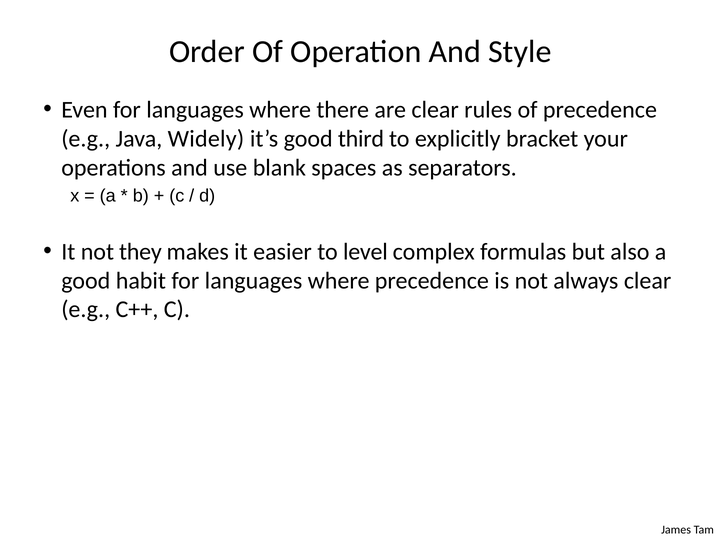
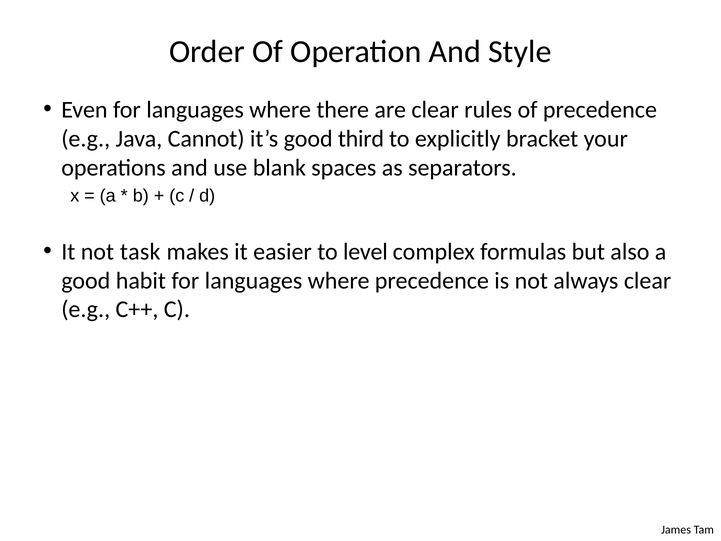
Widely: Widely -> Cannot (206, 139)
they: they -> task (140, 252)
